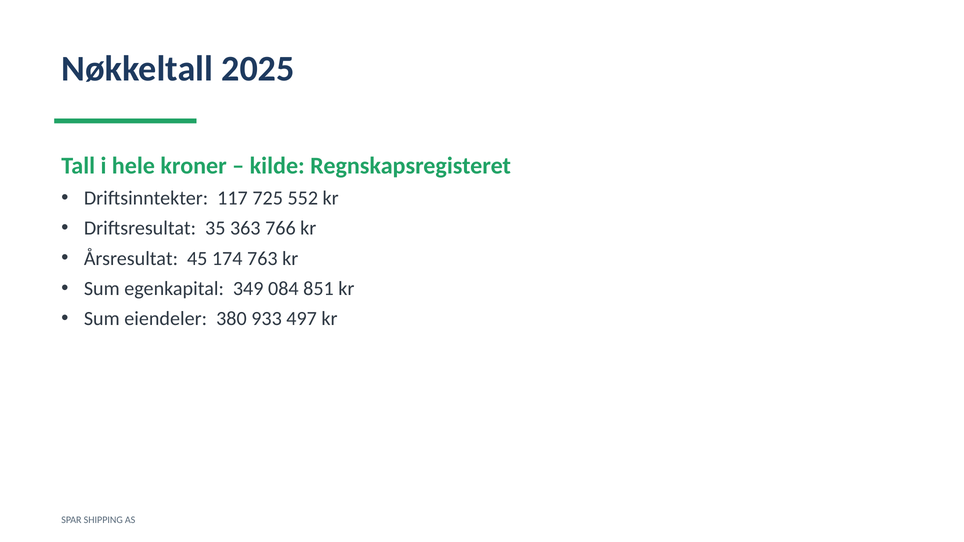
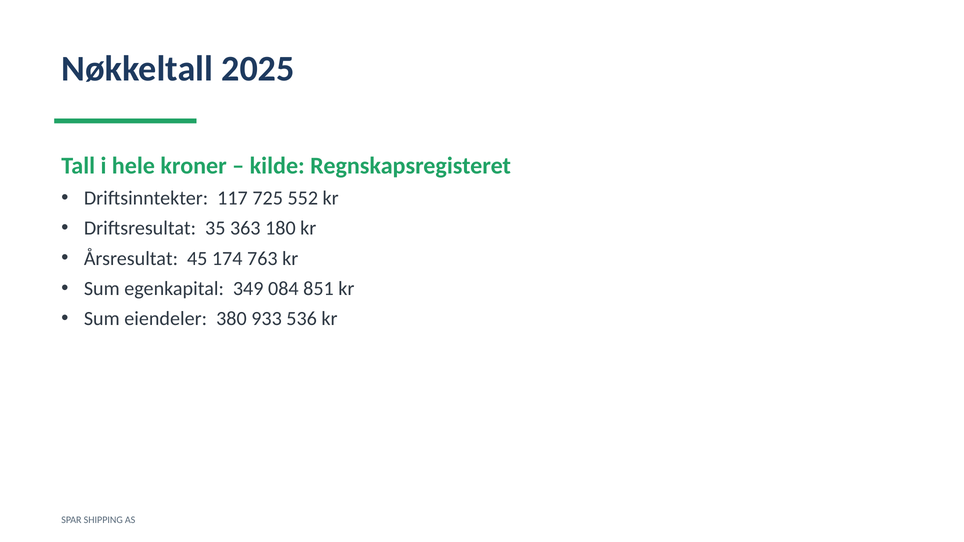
766: 766 -> 180 (280, 228)
497: 497 -> 536 (302, 319)
